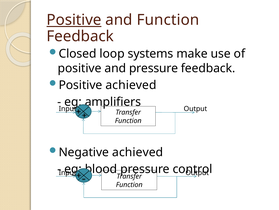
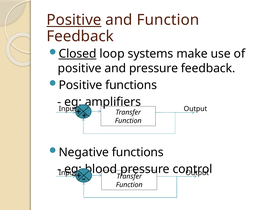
Closed underline: none -> present (78, 54)
Positive achieved: achieved -> functions (131, 85)
Negative achieved: achieved -> functions (138, 152)
